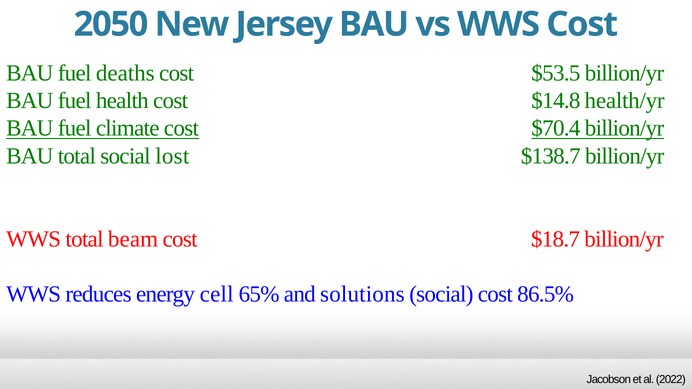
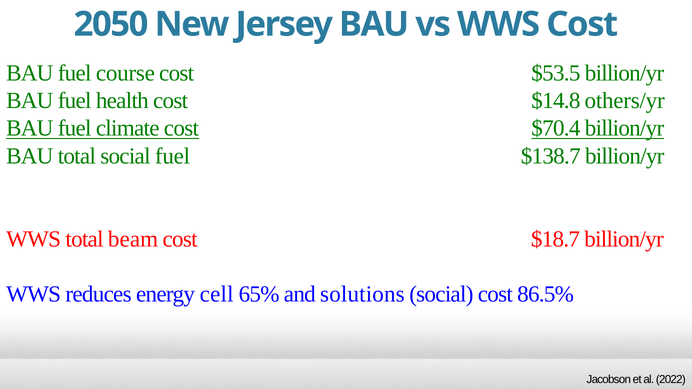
deaths: deaths -> course (125, 73)
health/yr: health/yr -> others/yr (625, 101)
social lost: lost -> fuel (173, 156)
